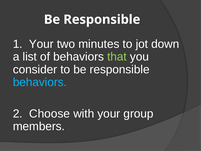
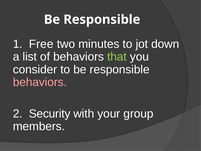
1 Your: Your -> Free (41, 44)
behaviors colour: light blue -> pink (40, 82)
Choose: Choose -> Security (50, 114)
